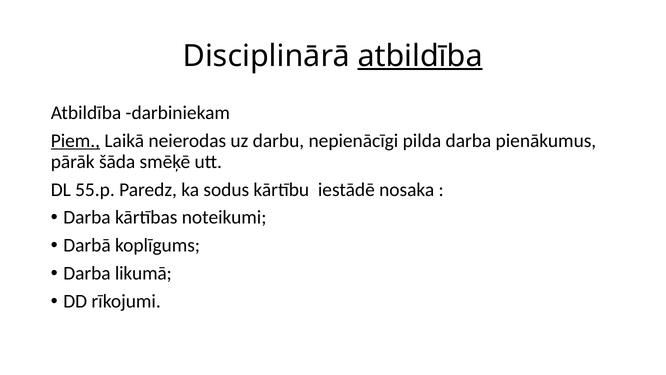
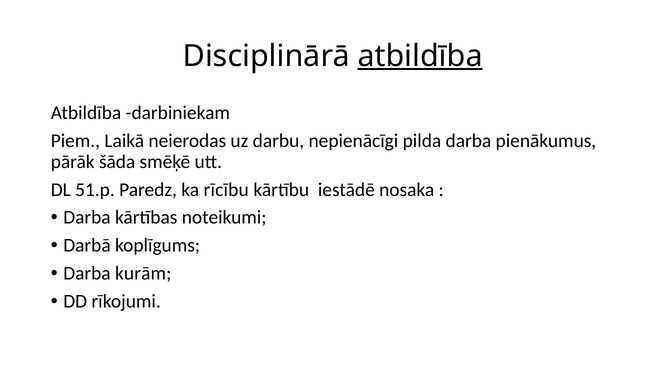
Piem underline: present -> none (75, 141)
55.p: 55.p -> 51.p (95, 189)
sodus: sodus -> rīcību (226, 189)
likumā: likumā -> kurām (143, 273)
